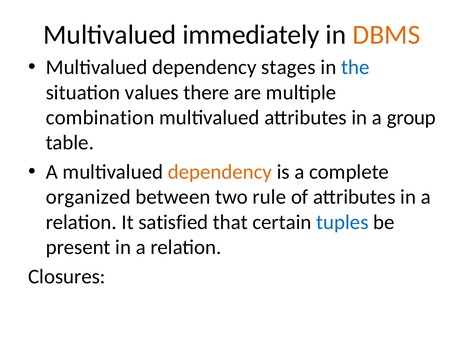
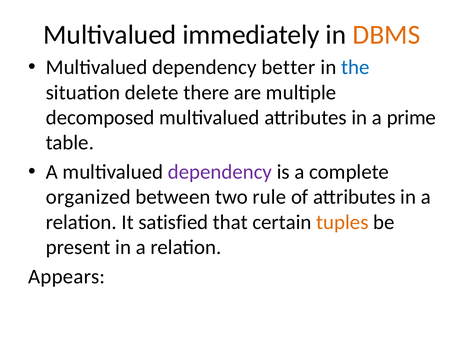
stages: stages -> better (288, 67)
values: values -> delete (152, 92)
combination: combination -> decomposed (100, 117)
group: group -> prime (411, 117)
dependency colour: orange -> purple (220, 172)
tuples colour: blue -> orange (342, 222)
Closures: Closures -> Appears (67, 276)
